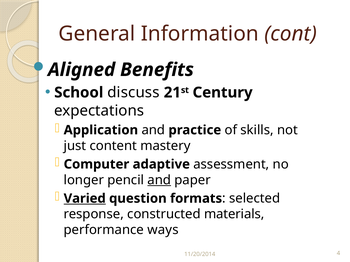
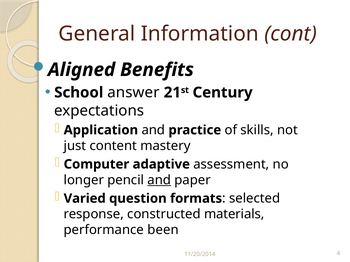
discuss: discuss -> answer (133, 93)
Varied underline: present -> none (85, 199)
ways: ways -> been (163, 230)
